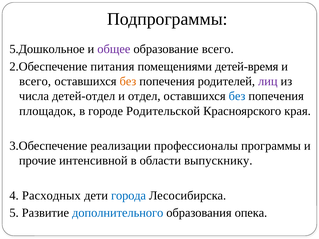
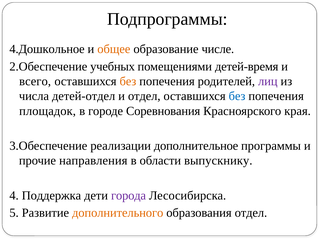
5.Дошкольное: 5.Дошкольное -> 4.Дошкольное (47, 49)
общее colour: purple -> orange (114, 49)
образование всего: всего -> числе (218, 49)
питания: питания -> учебных (113, 67)
Родительской: Родительской -> Соревнования (163, 111)
профессионалы: профессионалы -> дополнительное (196, 146)
интенсивной: интенсивной -> направления (93, 161)
Расходных: Расходных -> Поддержка (51, 196)
города colour: blue -> purple (129, 196)
дополнительного colour: blue -> orange (118, 213)
образования опека: опека -> отдел (251, 213)
